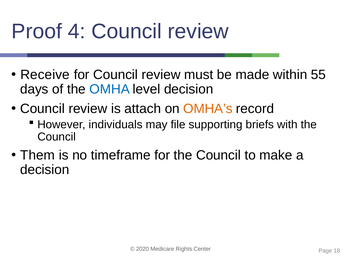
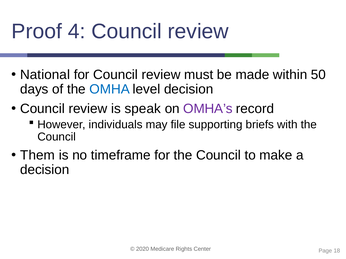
Receive: Receive -> National (45, 75)
55: 55 -> 50 (318, 75)
attach: attach -> speak (143, 109)
OMHA’s colour: orange -> purple (208, 109)
